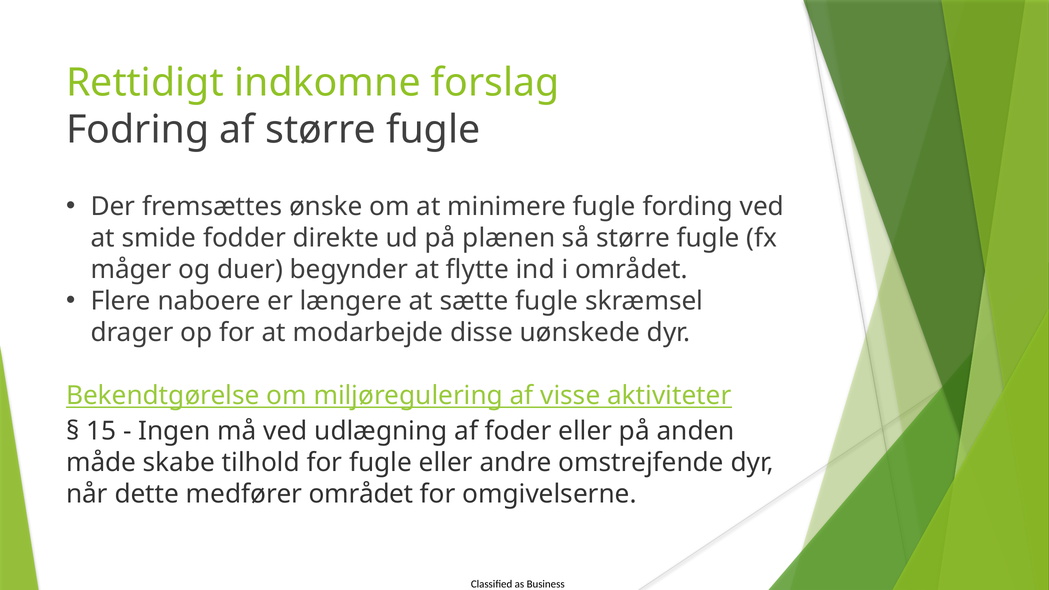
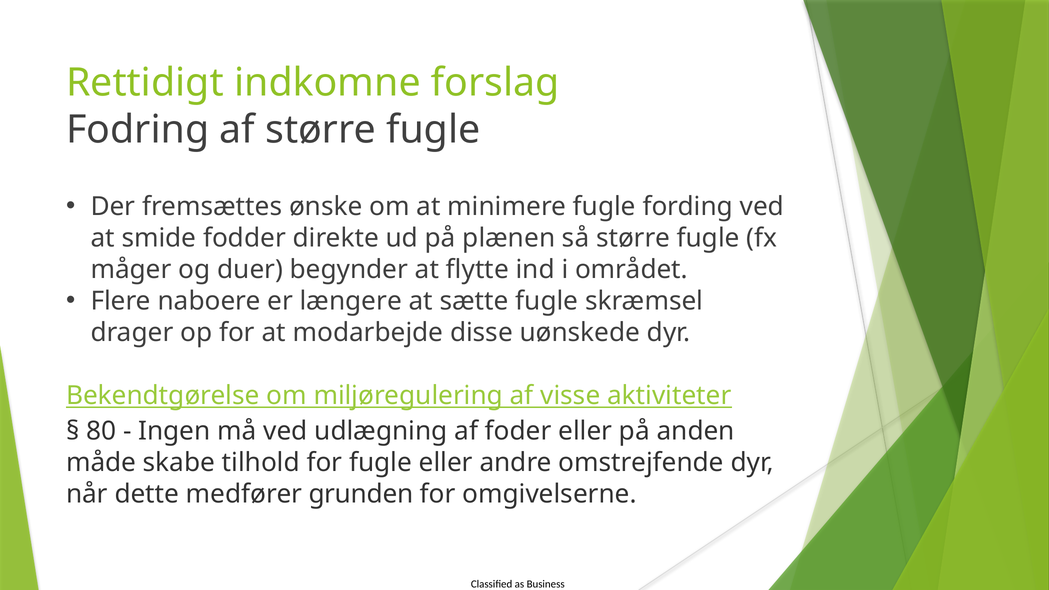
15: 15 -> 80 (101, 431)
medfører området: området -> grunden (361, 494)
